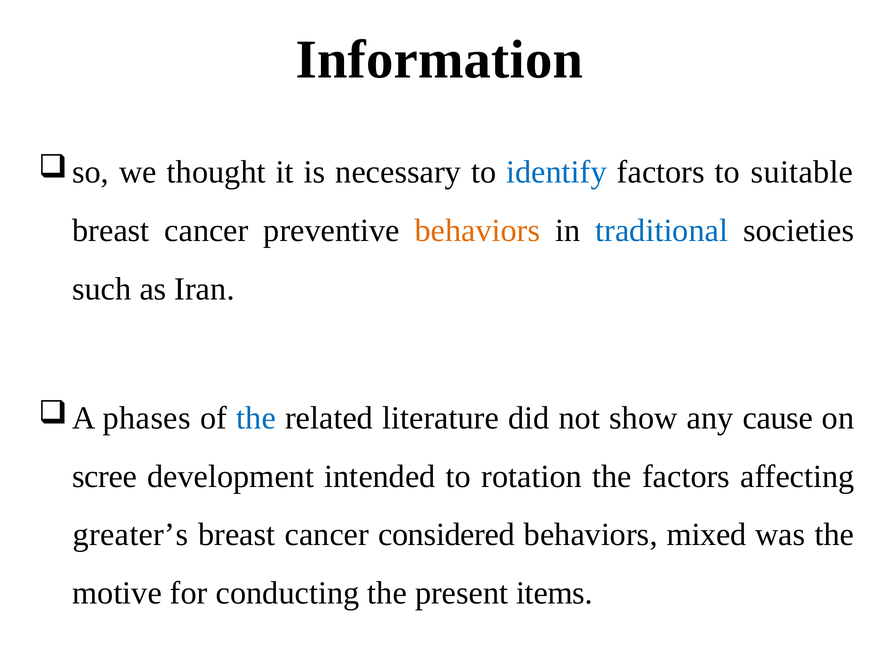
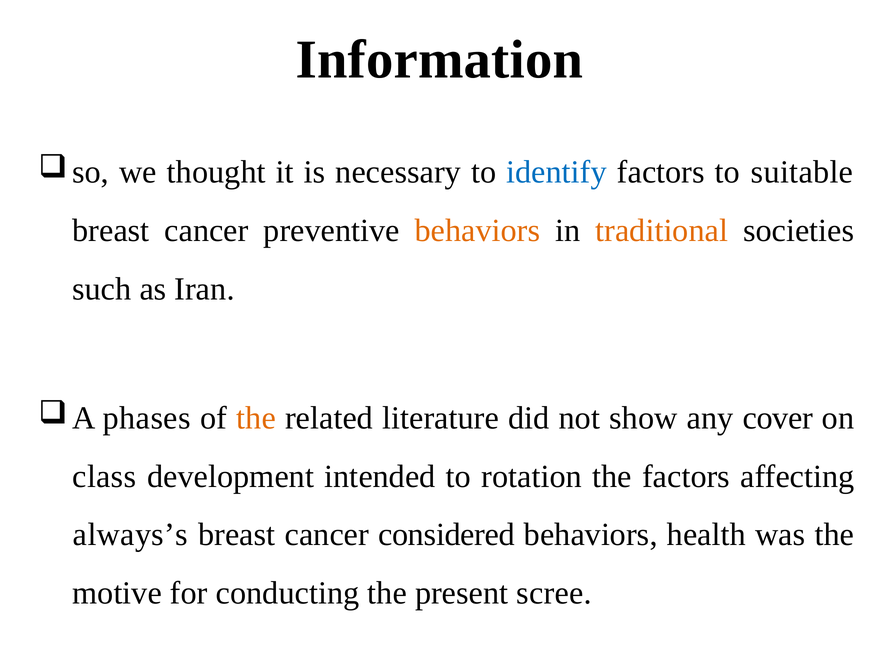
traditional colour: blue -> orange (662, 230)
the colour: blue -> orange (256, 418)
cause: cause -> cover (778, 418)
scree: scree -> class (104, 476)
greater’s: greater’s -> always’s (130, 534)
mixed: mixed -> health (706, 534)
items: items -> scree (554, 593)
